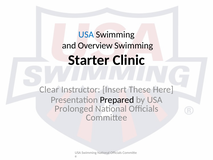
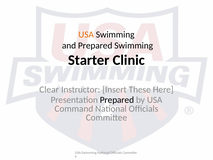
USA colour: blue -> orange (86, 35)
and Overview: Overview -> Prepared (95, 45)
Prolonged: Prolonged -> Command (74, 109)
